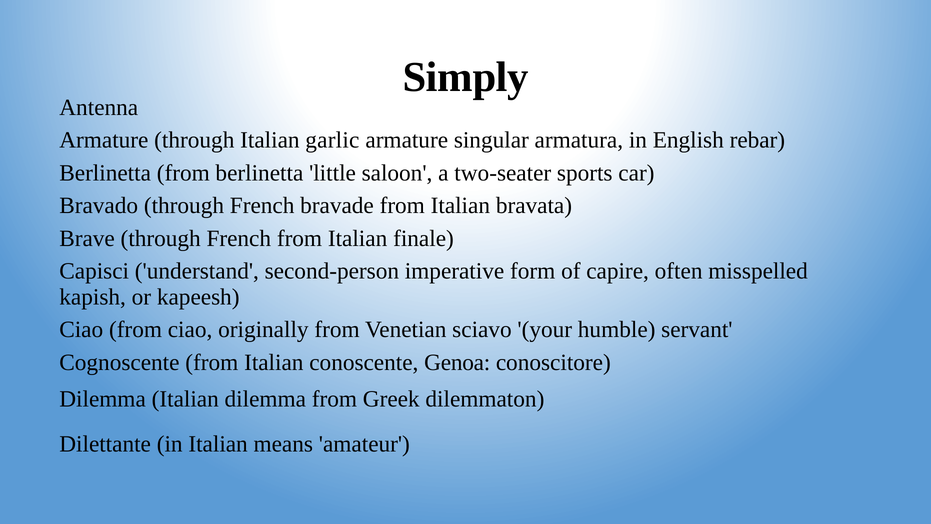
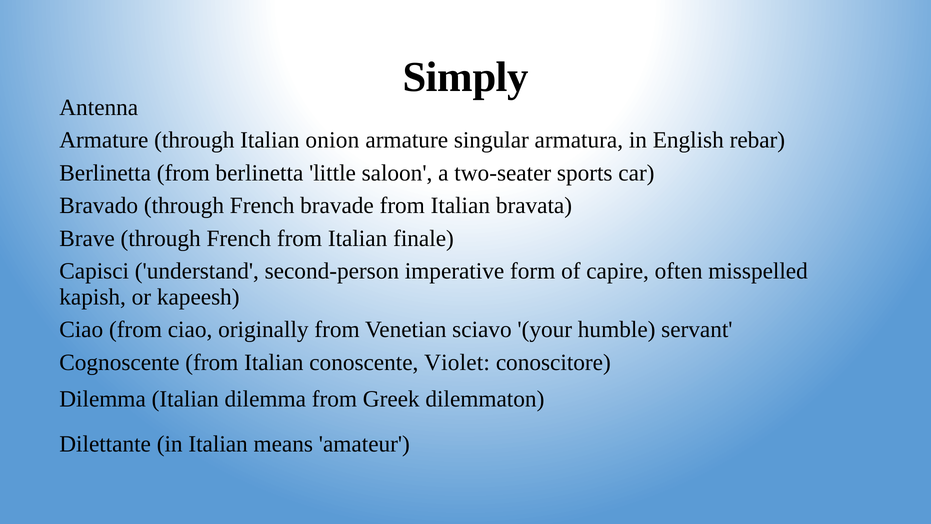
garlic: garlic -> onion (332, 140)
Genoa: Genoa -> Violet (457, 362)
